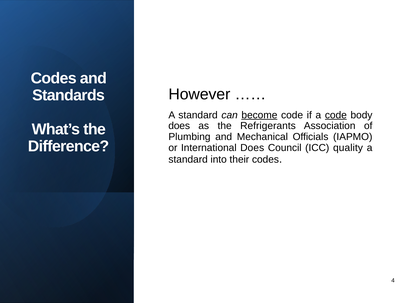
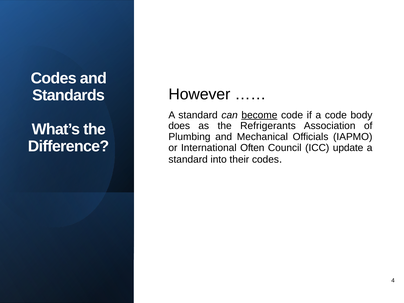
code underline: present -> none (336, 115)
International Does: Does -> Often (252, 148)
quality: quality -> update (348, 148)
